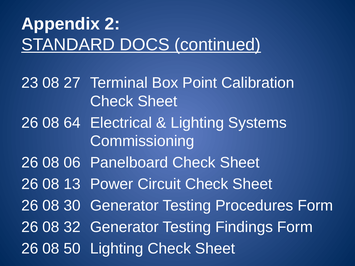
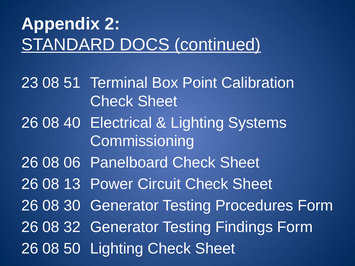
27: 27 -> 51 (72, 83)
64: 64 -> 40 (72, 123)
